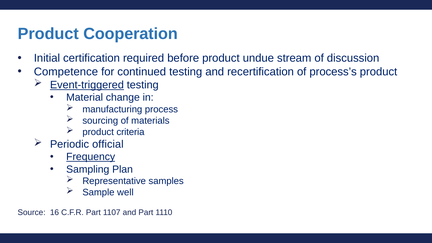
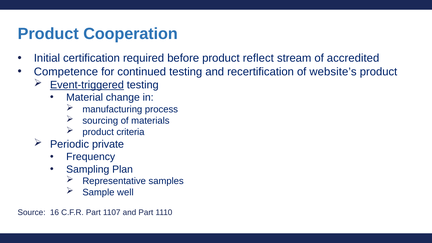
undue: undue -> reflect (258, 58)
discussion: discussion -> accredited (353, 58)
process’s: process’s -> website’s (333, 72)
official: official -> private (108, 144)
Frequency underline: present -> none (91, 157)
